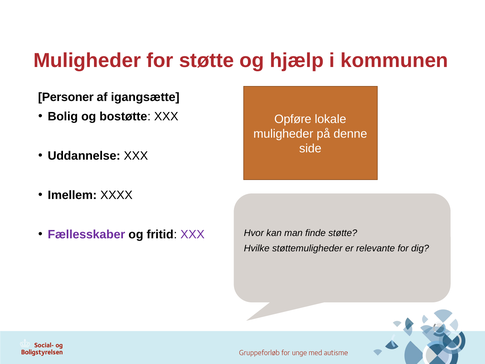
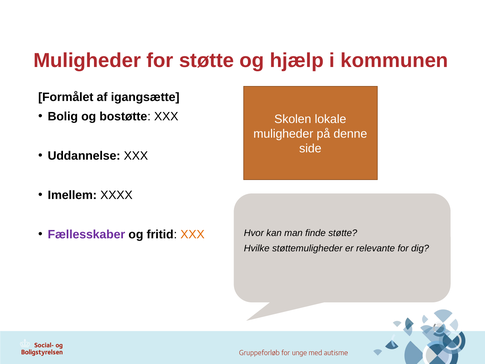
Personer: Personer -> Formålet (66, 97)
Opføre: Opføre -> Skolen (293, 119)
XXX colour: purple -> orange (192, 234)
